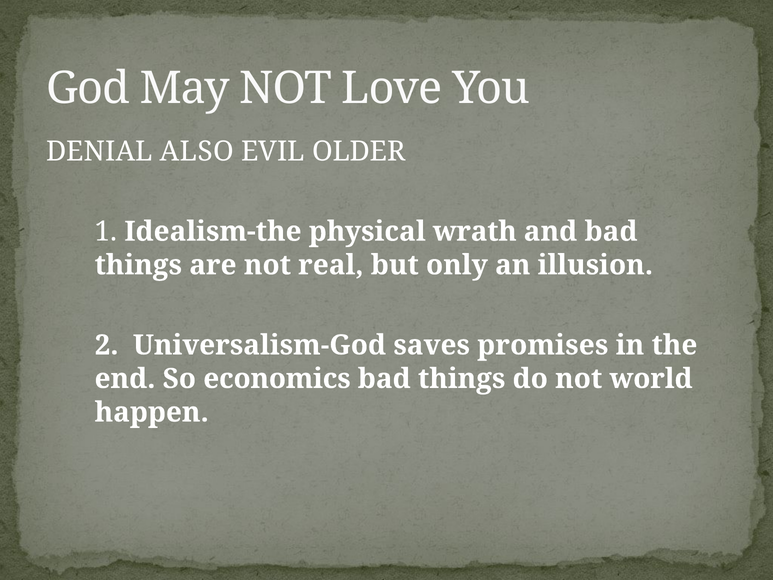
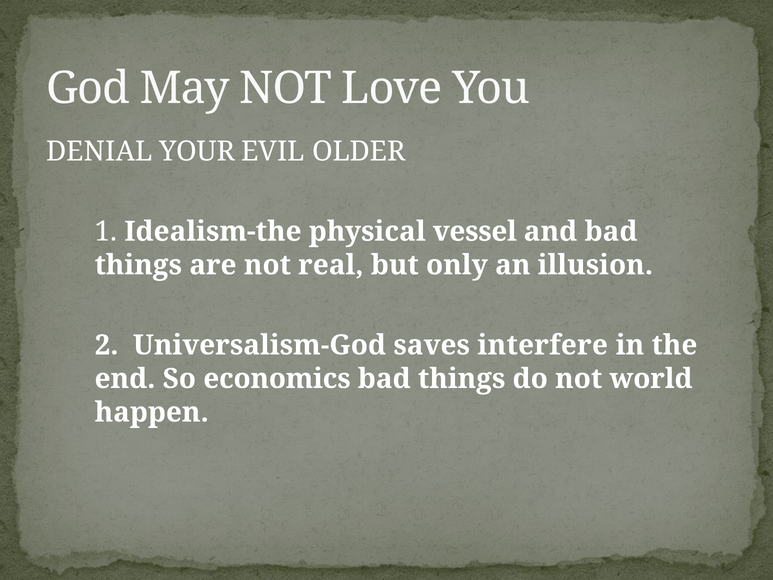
ALSO: ALSO -> YOUR (197, 151)
wrath: wrath -> vessel (475, 231)
promises: promises -> interfere (543, 345)
